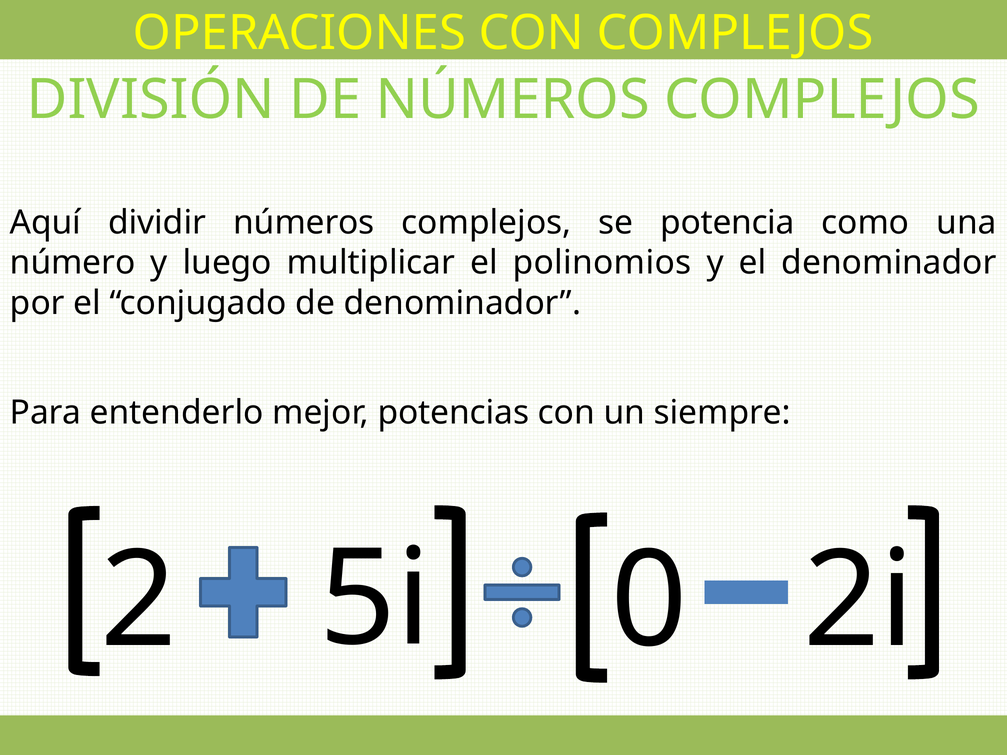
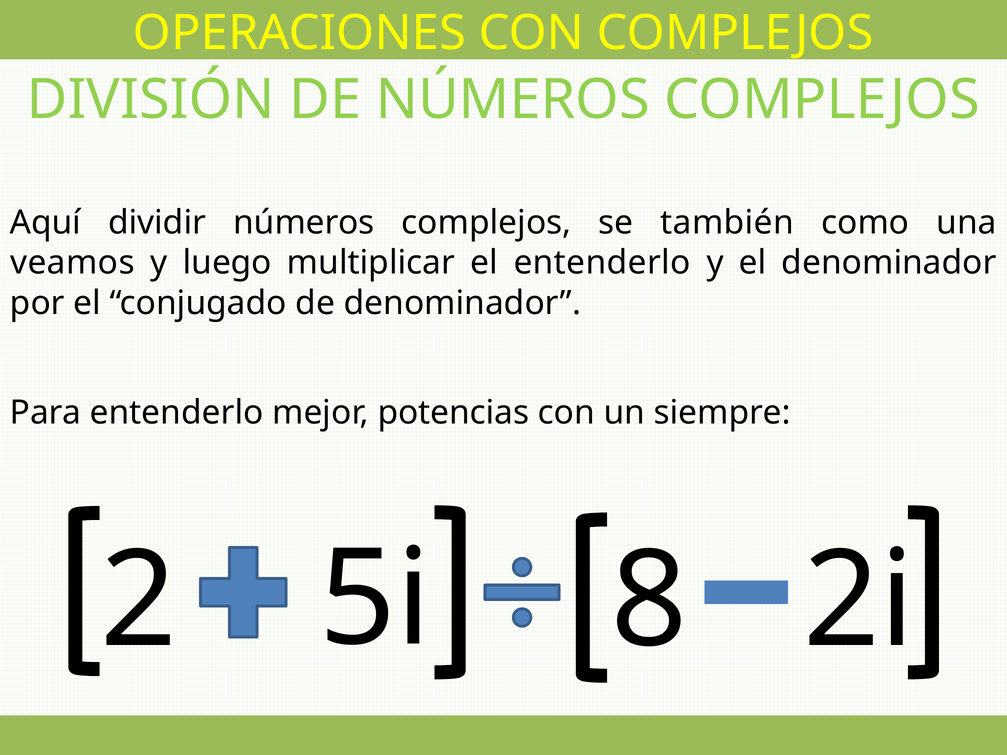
potencia: potencia -> también (727, 223)
número: número -> veamos (72, 263)
el polinomios: polinomios -> entenderlo (602, 263)
0: 0 -> 8 (649, 601)
